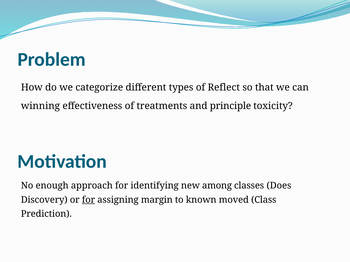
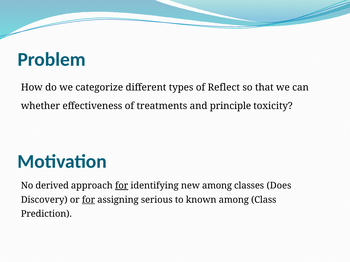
winning: winning -> whether (40, 106)
enough: enough -> derived (52, 186)
for underline: none -> present (122, 186)
margin: margin -> serious (157, 200)
known moved: moved -> among (234, 200)
